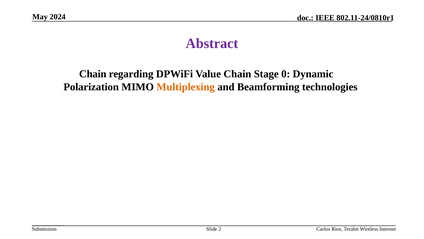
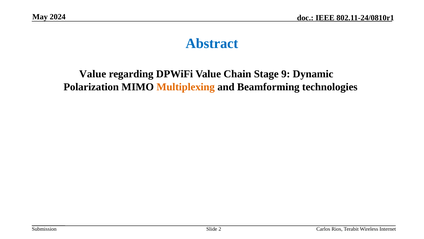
Abstract colour: purple -> blue (212, 43)
Chain: Chain -> Value (93, 74)
0: 0 -> 9 (286, 74)
